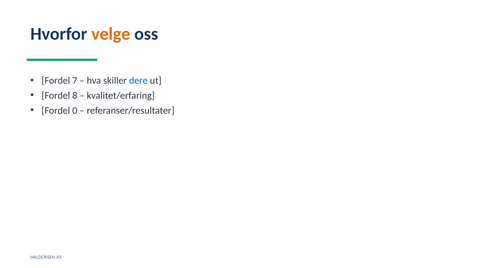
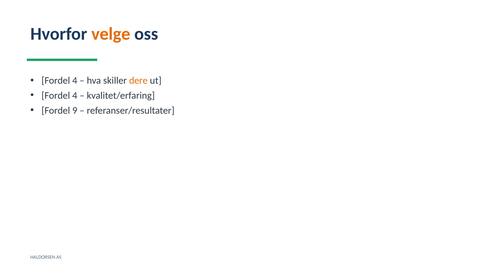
7: 7 -> 4 (75, 81)
dere colour: blue -> orange (138, 81)
8: 8 -> 4 (75, 96)
0: 0 -> 9 (75, 111)
